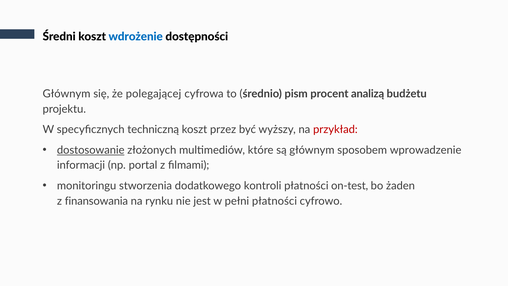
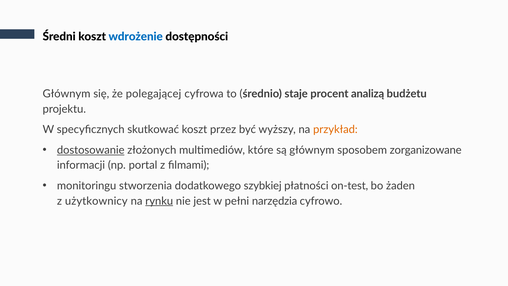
pism: pism -> staje (296, 94)
techniczną: techniczną -> skutkować (153, 129)
przykład colour: red -> orange (335, 129)
wprowadzenie: wprowadzenie -> zorganizowane (426, 150)
kontroli: kontroli -> szybkiej (263, 186)
finansowania: finansowania -> użytkownicy (96, 201)
rynku underline: none -> present (159, 201)
pełni płatności: płatności -> narzędzia (275, 201)
